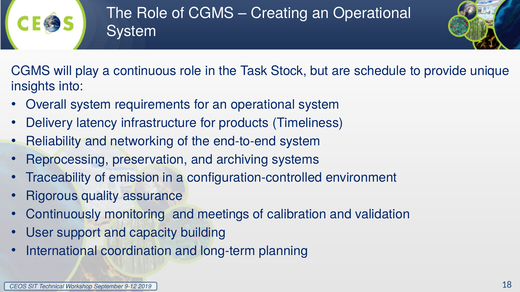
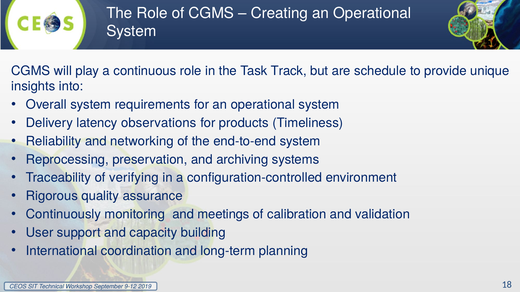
Stock: Stock -> Track (289, 71)
infrastructure: infrastructure -> observations (159, 123)
emission: emission -> verifying (134, 178)
